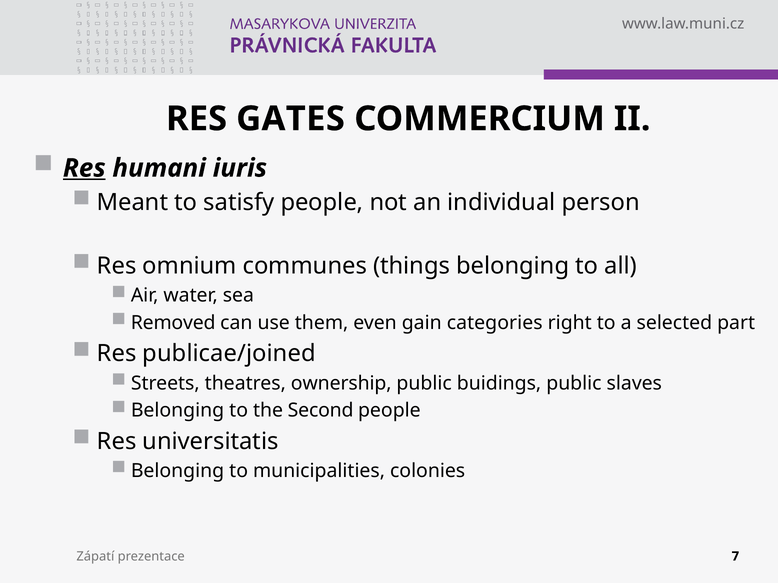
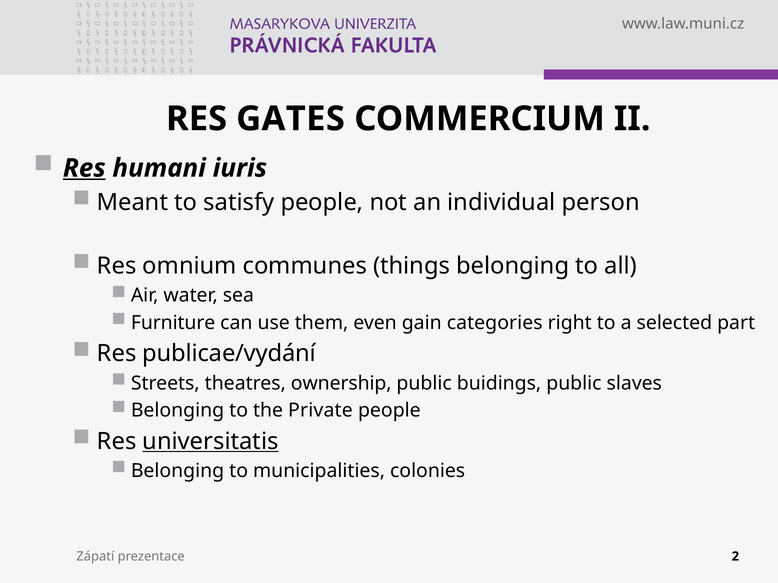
Removed: Removed -> Furniture (173, 323)
publicae/joined: publicae/joined -> publicae/vydání (229, 354)
Second: Second -> Private (320, 411)
universitatis underline: none -> present (211, 442)
7: 7 -> 2 (735, 557)
